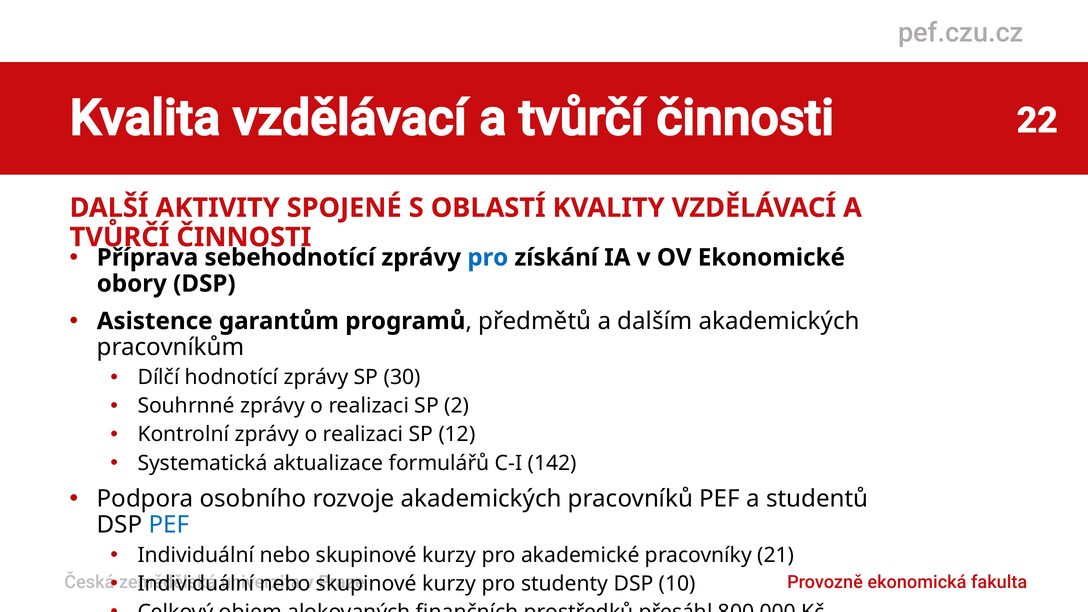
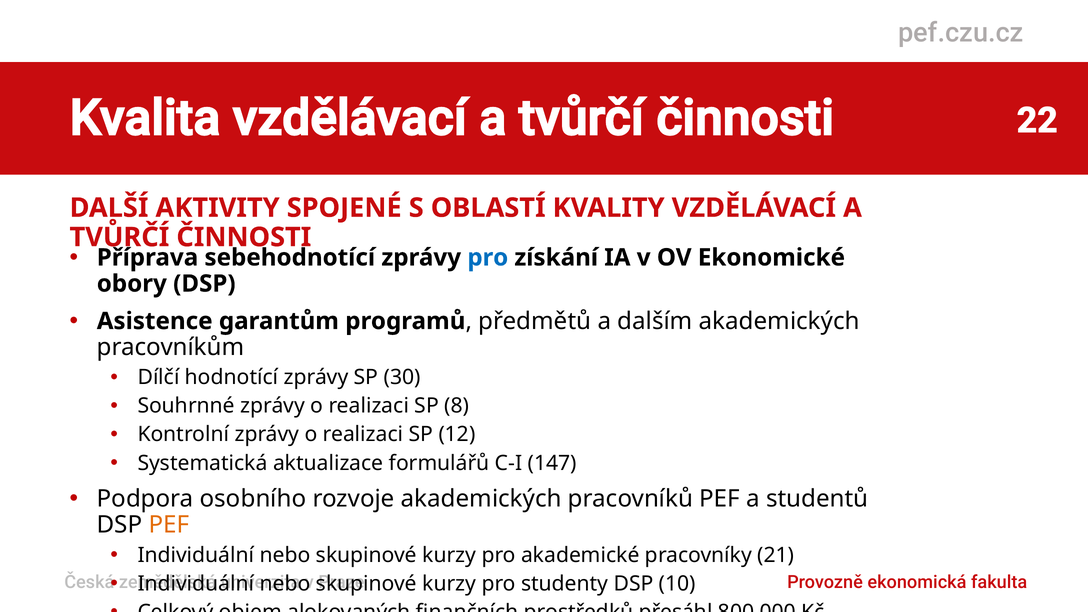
2: 2 -> 8 (457, 406)
142: 142 -> 147 (552, 463)
PEF colour: blue -> orange (169, 525)
